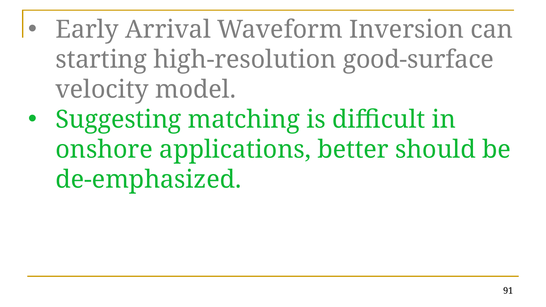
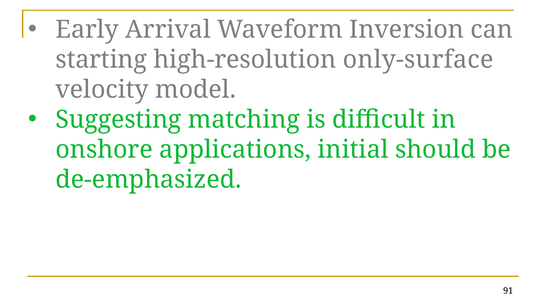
good-surface: good-surface -> only-surface (418, 60)
better: better -> initial (353, 150)
